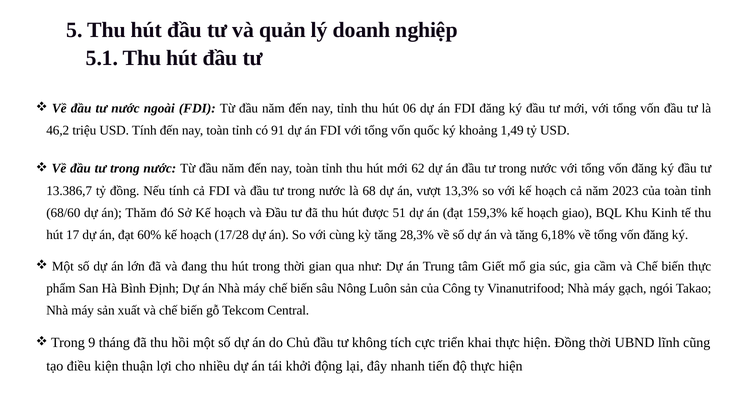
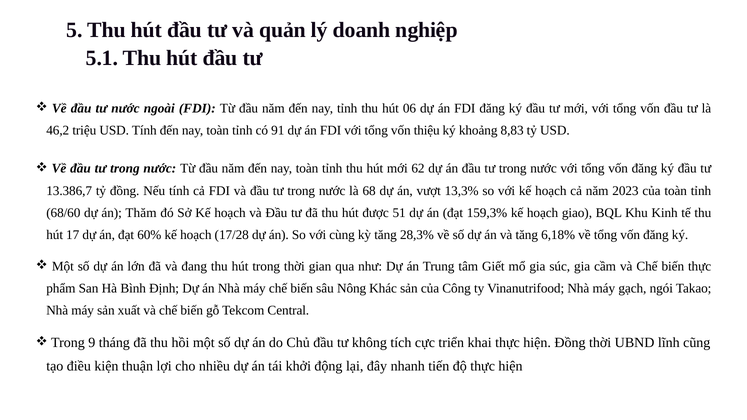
quốc: quốc -> thiệu (427, 130)
1,49: 1,49 -> 8,83 (512, 130)
Luôn: Luôn -> Khác (383, 289)
